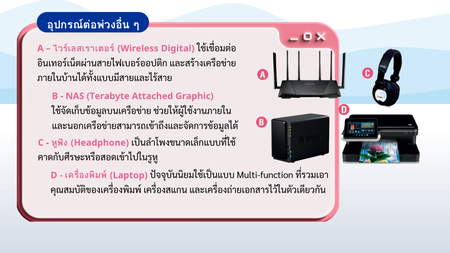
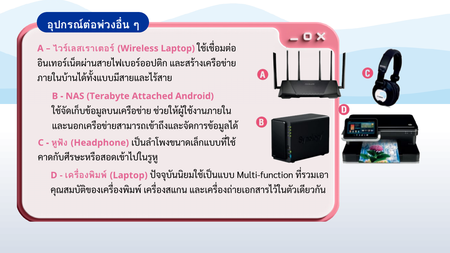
Wireless Digital: Digital -> Laptop (178, 48)
Graphic: Graphic -> Android (195, 96)
